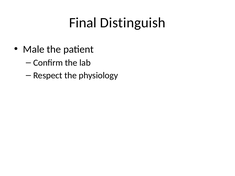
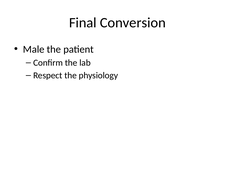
Distinguish: Distinguish -> Conversion (133, 23)
